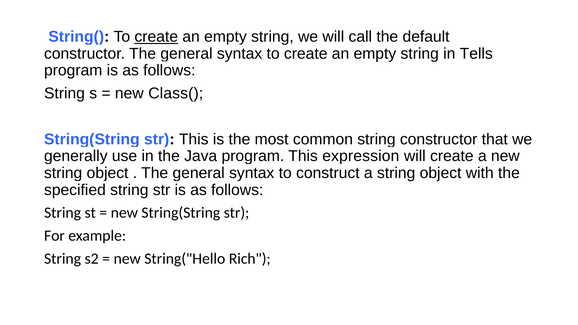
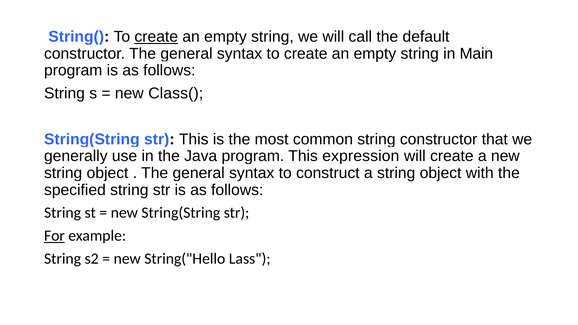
Tells: Tells -> Main (476, 54)
For underline: none -> present (54, 236)
Rich: Rich -> Lass (250, 259)
